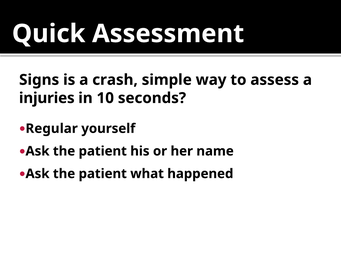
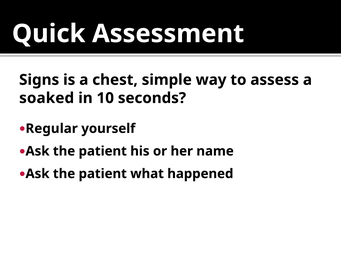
crash: crash -> chest (115, 80)
injuries: injuries -> soaked (47, 98)
